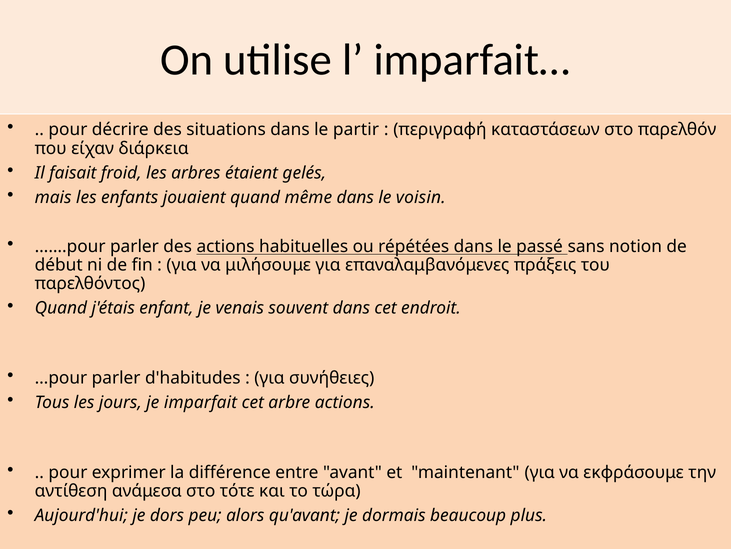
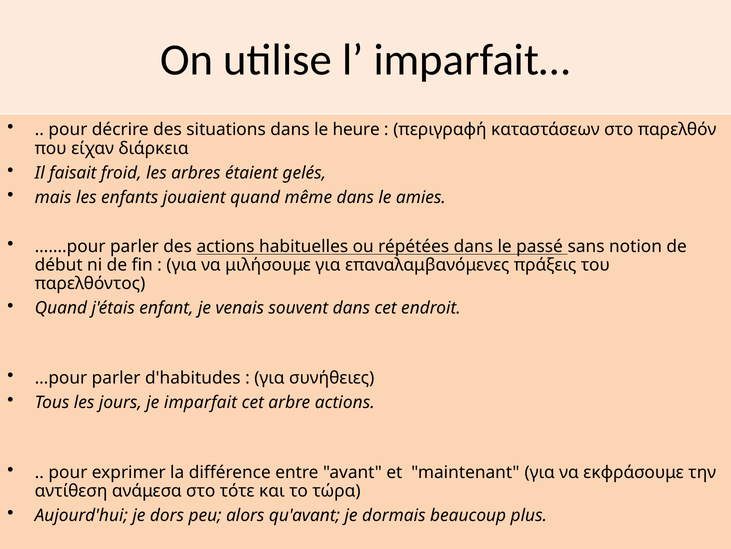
partir: partir -> heure (356, 129)
voisin: voisin -> amies (421, 197)
